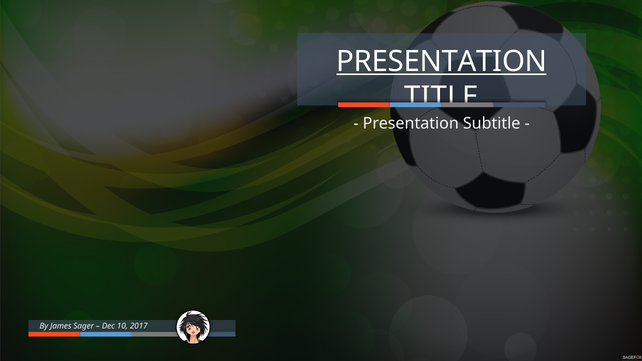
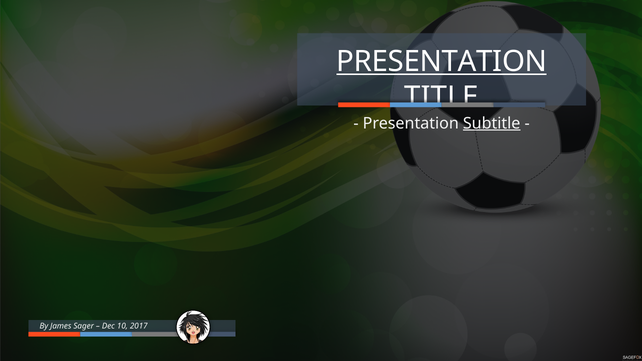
Subtitle underline: none -> present (492, 123)
